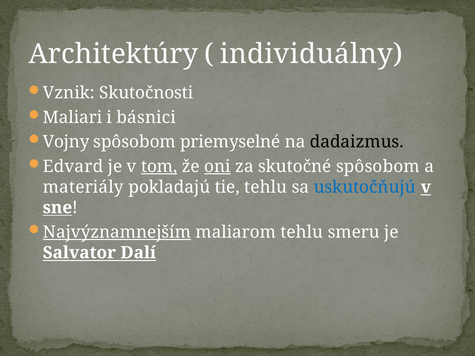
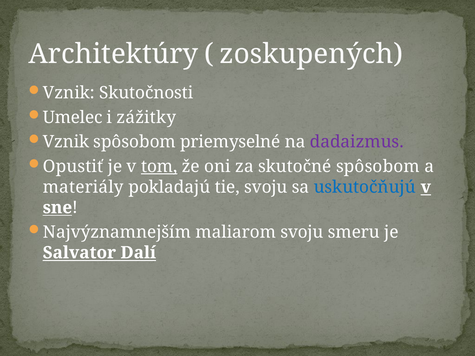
individuálny: individuálny -> zoskupených (311, 54)
Maliari: Maliari -> Umelec (73, 118)
básnici: básnici -> zážitky (146, 118)
Vojny: Vojny -> Vznik (66, 142)
dadaizmus colour: black -> purple (357, 142)
Edvard: Edvard -> Opustiť (73, 167)
oni underline: present -> none (218, 167)
tie tehlu: tehlu -> svoju (266, 187)
Najvýznamnejším underline: present -> none (117, 232)
maliarom tehlu: tehlu -> svoju (302, 232)
